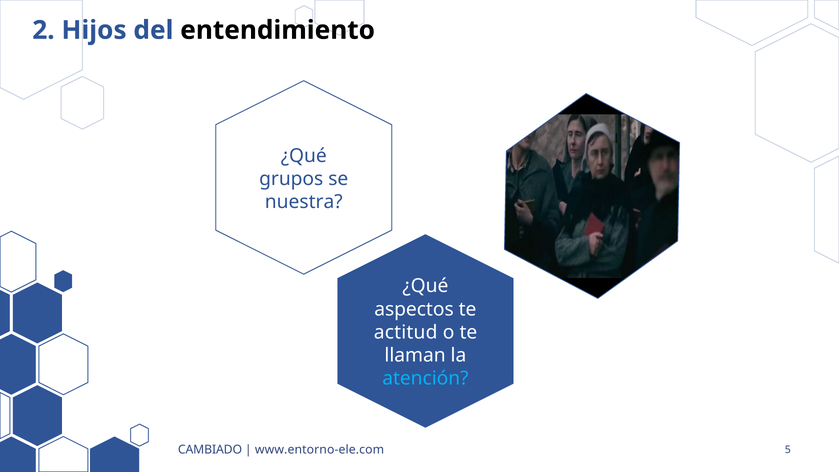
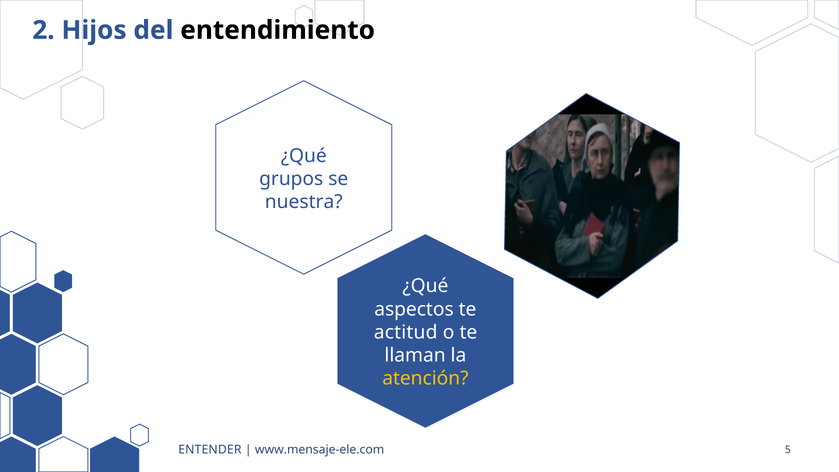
atención colour: light blue -> yellow (425, 378)
CAMBIADO: CAMBIADO -> ENTENDER (210, 450)
www.entorno-ele.com: www.entorno-ele.com -> www.mensaje-ele.com (320, 450)
